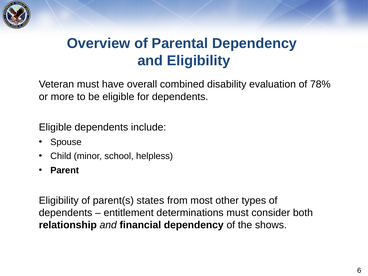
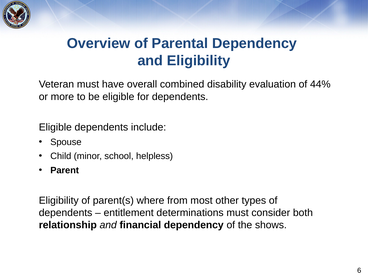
78%: 78% -> 44% (320, 84)
states: states -> where (150, 200)
